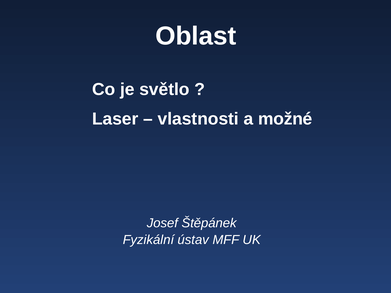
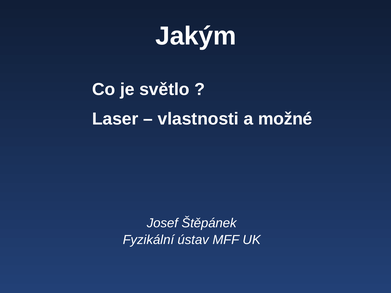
Oblast: Oblast -> Jakým (196, 36)
